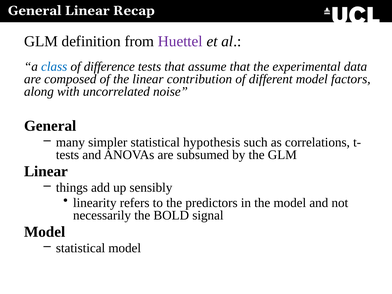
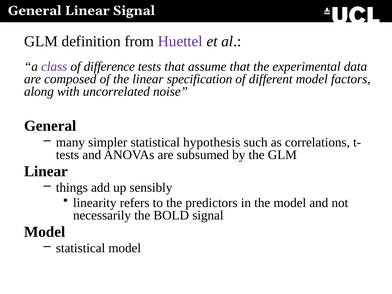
Linear Recap: Recap -> Signal (134, 11)
class colour: blue -> purple (54, 67)
contribution: contribution -> specification (200, 79)
